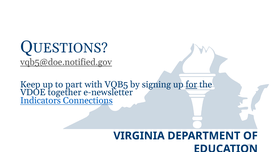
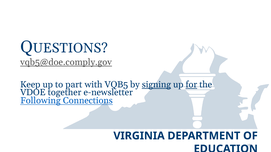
vqb5@doe.notified.gov: vqb5@doe.notified.gov -> vqb5@doe.comply.gov (66, 62)
signing underline: none -> present (156, 85)
Indicators: Indicators -> Following (40, 101)
